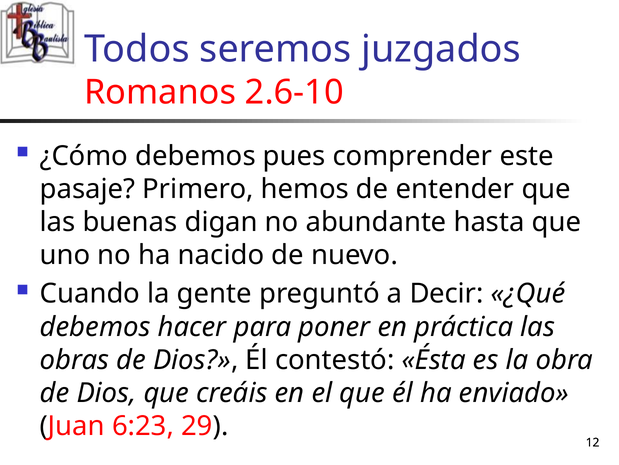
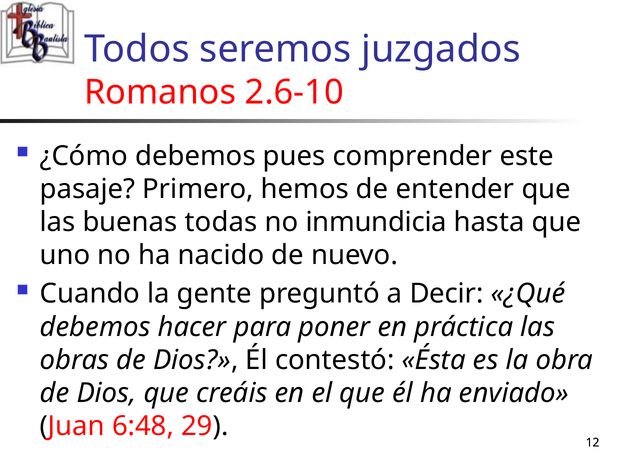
digan: digan -> todas (221, 222)
abundante: abundante -> inmundicia (376, 222)
6:23: 6:23 -> 6:48 (143, 426)
